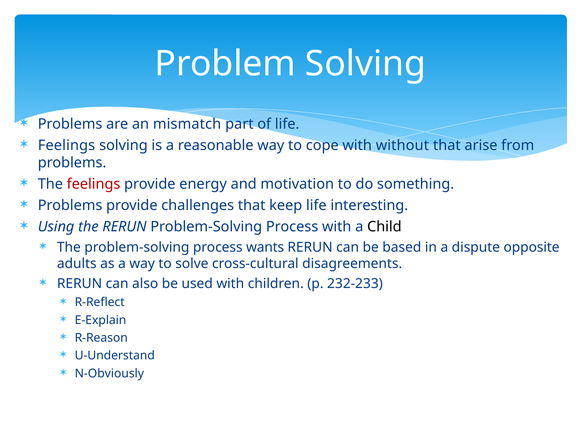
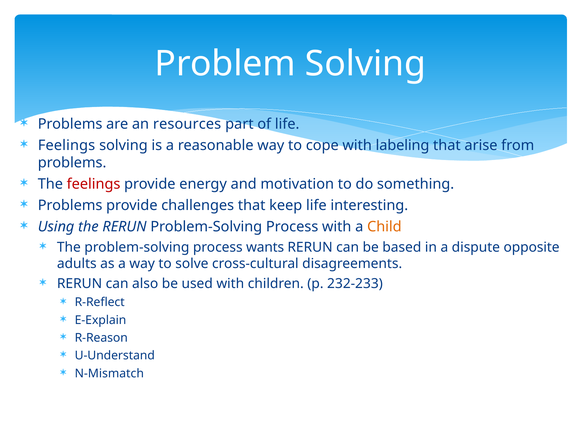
mismatch: mismatch -> resources (187, 124)
without: without -> labeling (403, 145)
Child colour: black -> orange (384, 227)
N-Obviously: N-Obviously -> N-Mismatch (109, 373)
